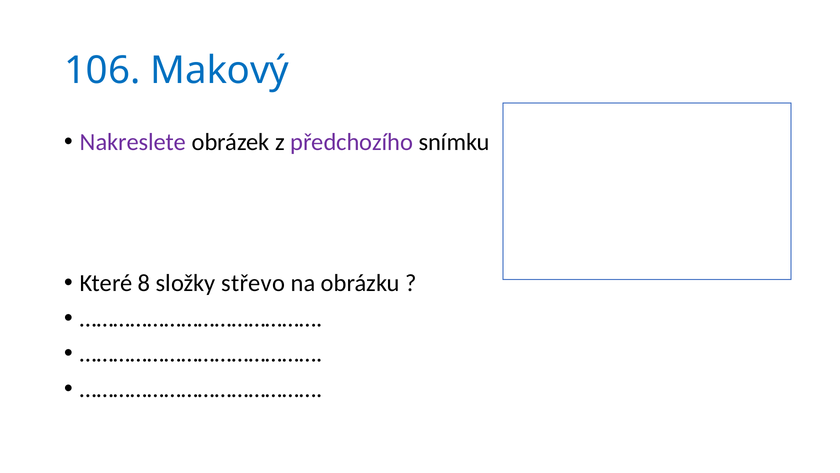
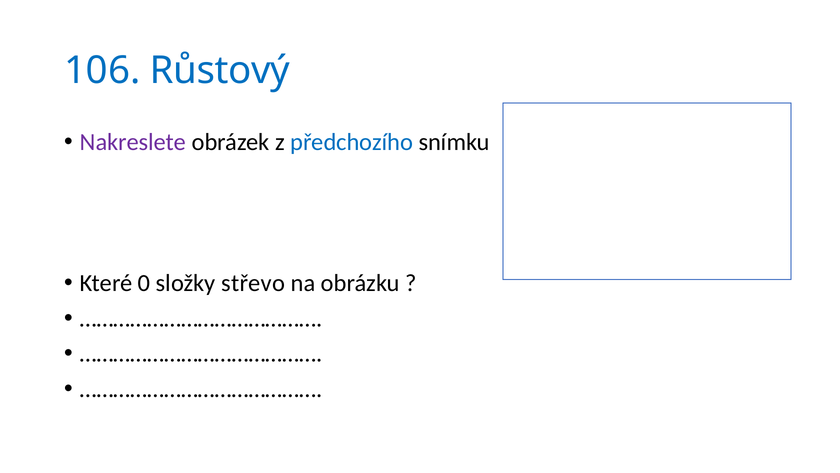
Makový: Makový -> Růstový (220, 71)
předchozího colour: purple -> blue (352, 142)
8: 8 -> 0 (144, 283)
